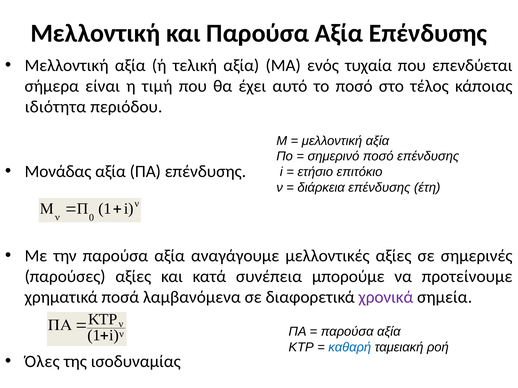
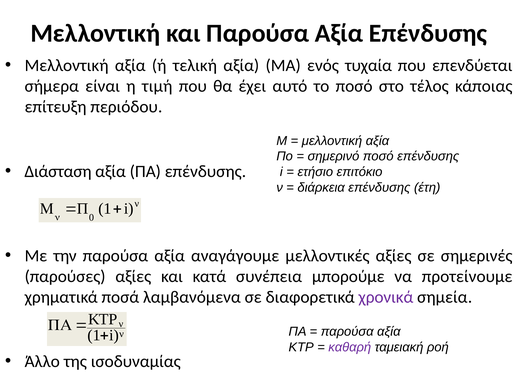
ιδιότητα: ιδιότητα -> επίτευξη (56, 107)
Μονάδας: Μονάδας -> Διάσταση (58, 172)
καθαρή colour: blue -> purple (350, 348)
Όλες: Όλες -> Άλλο (42, 362)
